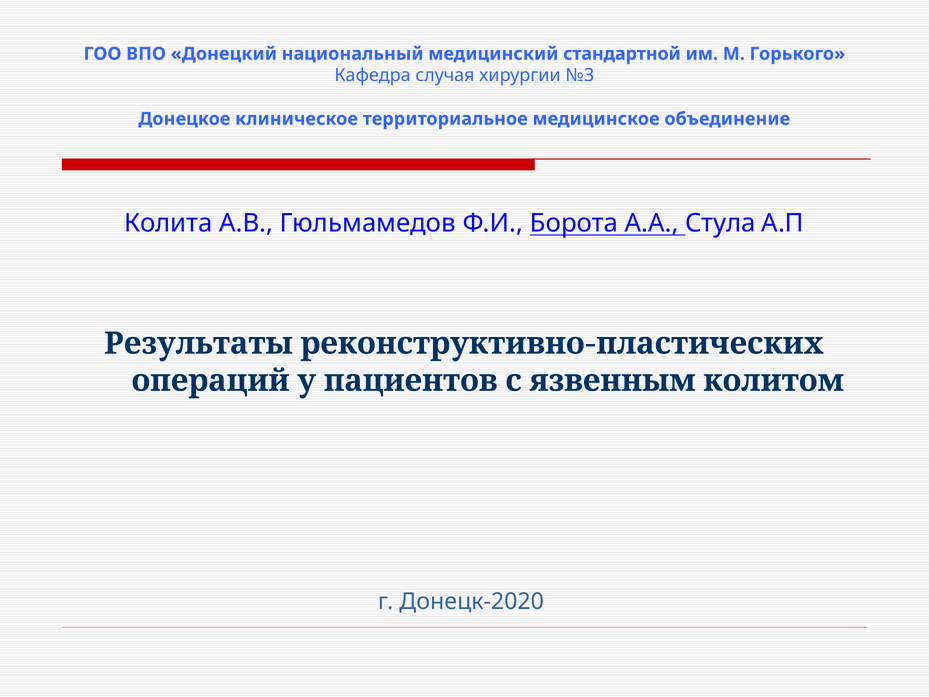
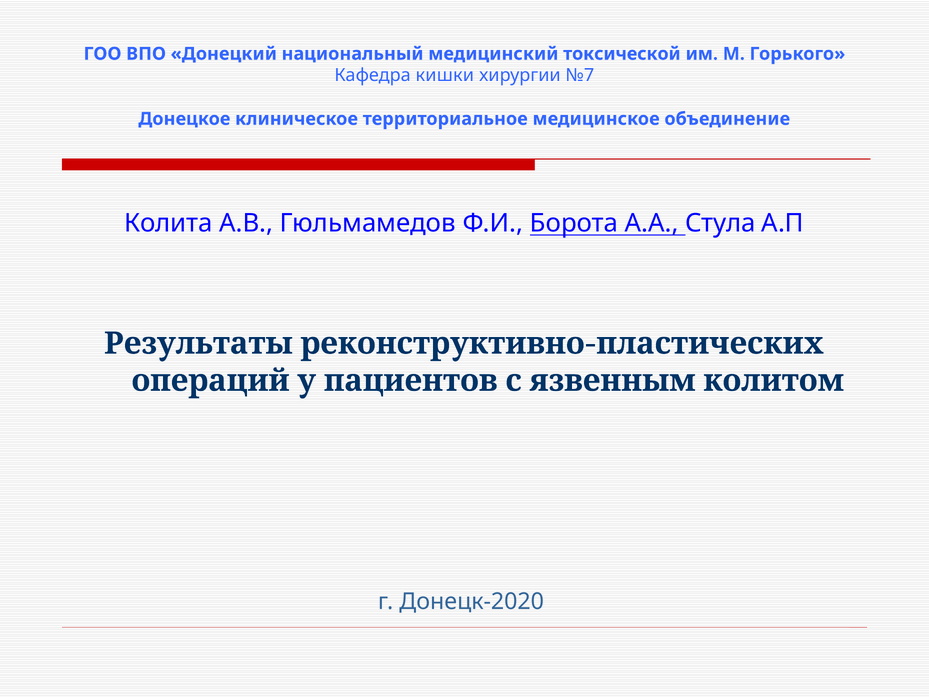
стандартной: стандартной -> токсической (622, 54)
случая: случая -> кишки (445, 75)
№3: №3 -> №7 (580, 75)
